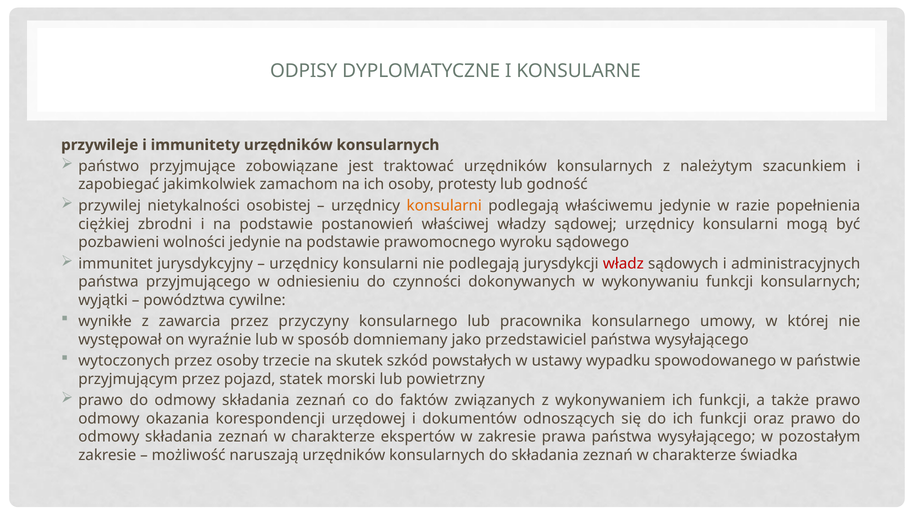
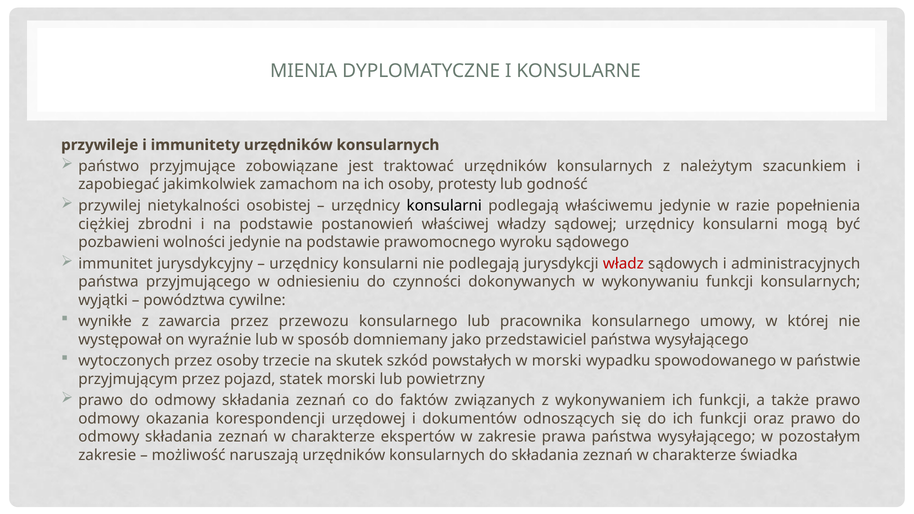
ODPISY: ODPISY -> MIENIA (304, 71)
konsularni colour: orange -> black (444, 206)
przyczyny: przyczyny -> przewozu (314, 321)
w ustawy: ustawy -> morski (557, 361)
